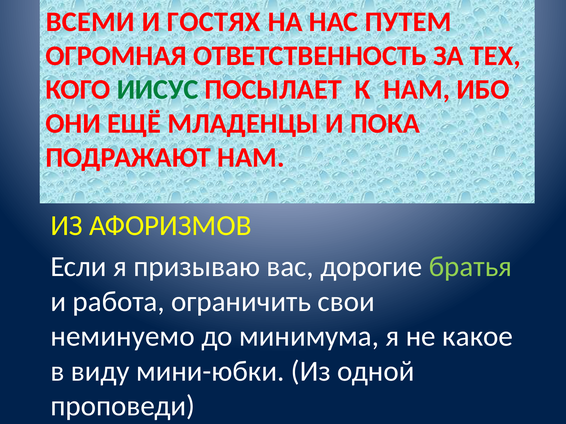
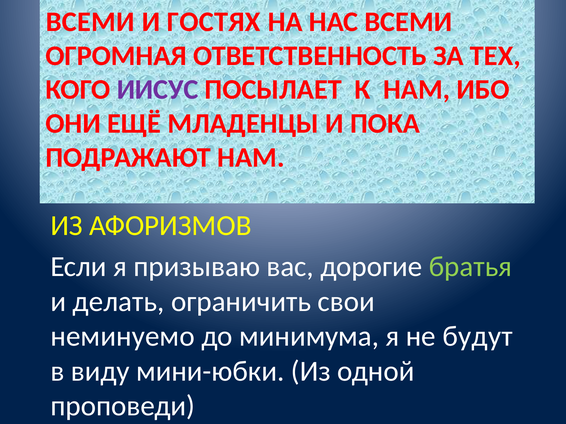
НАС ПУТЕМ: ПУТЕМ -> ВСЕМИ (408, 22)
ИИСУС colour: green -> purple (158, 90)
работа: работа -> делать (119, 302)
какое: какое -> будут (478, 337)
